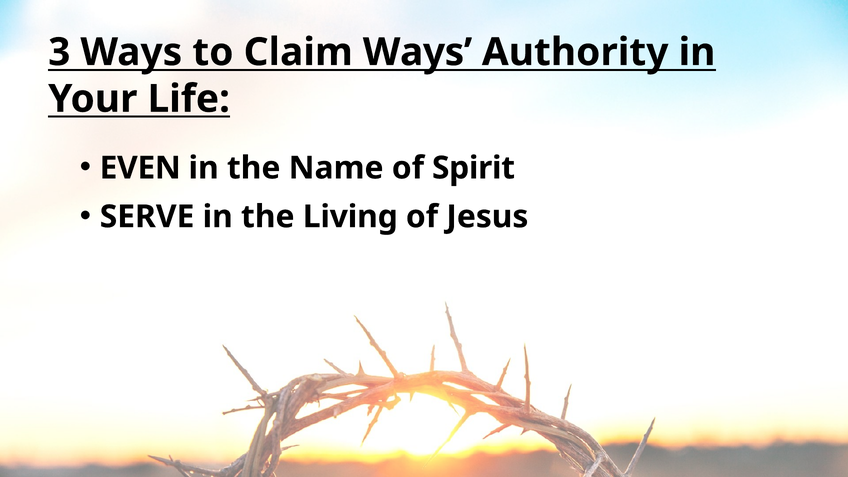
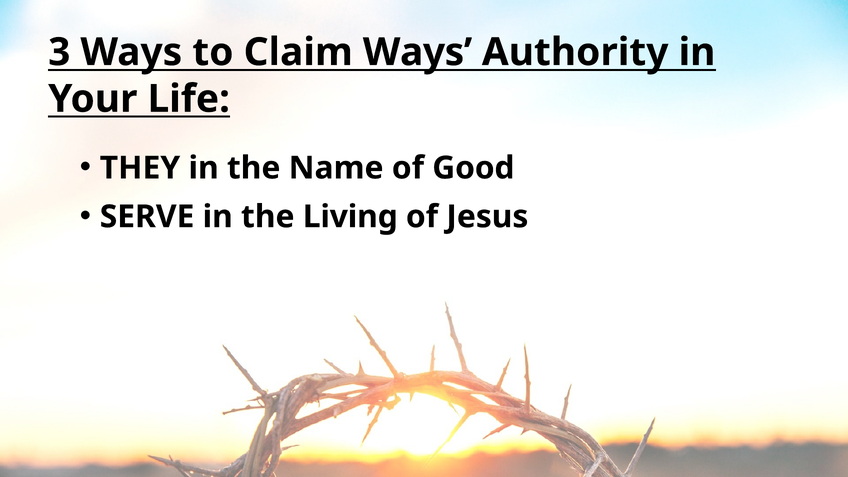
EVEN: EVEN -> THEY (140, 168)
Spirit: Spirit -> Good (473, 168)
